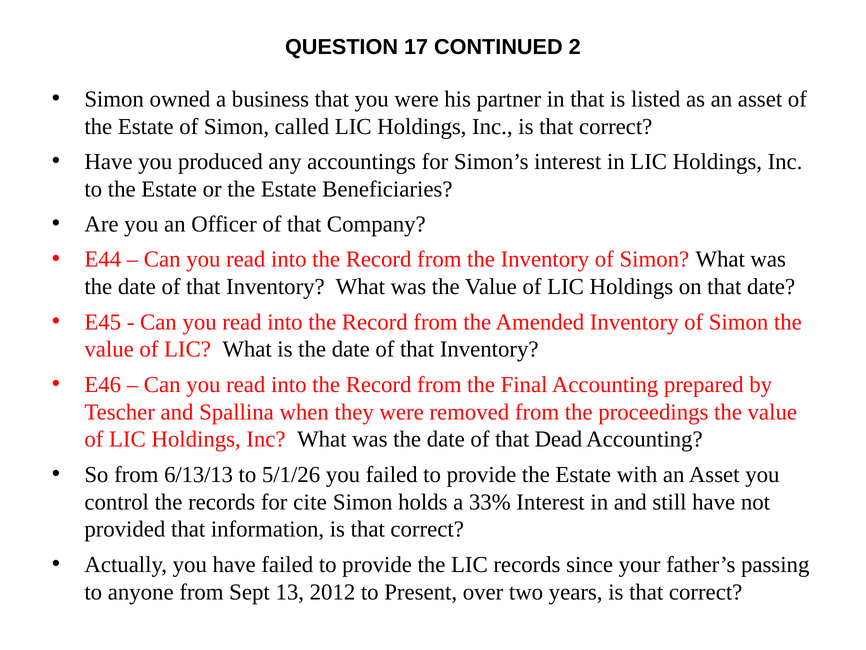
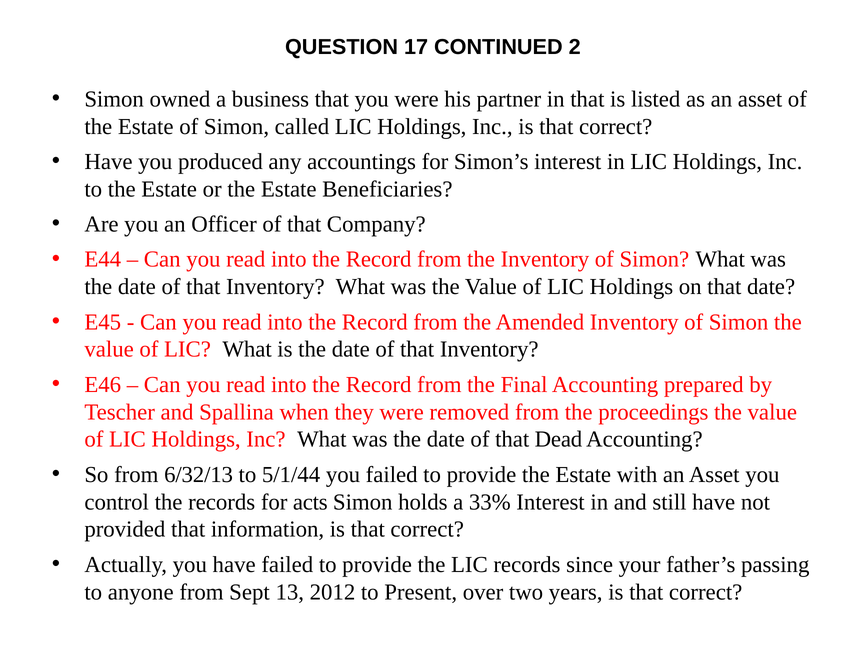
6/13/13: 6/13/13 -> 6/32/13 (199, 474)
5/1/26: 5/1/26 -> 5/1/44 (291, 474)
cite: cite -> acts (310, 502)
